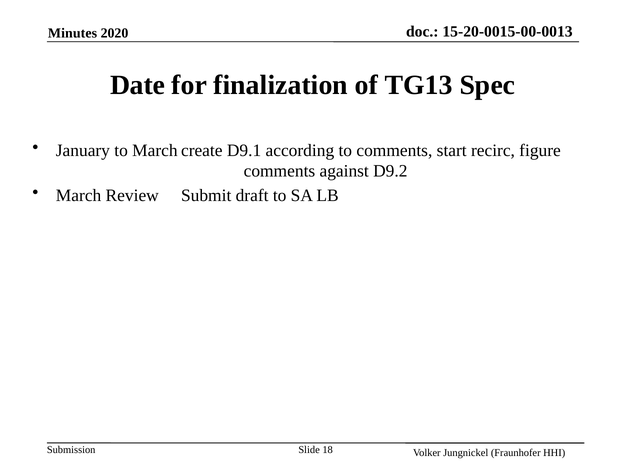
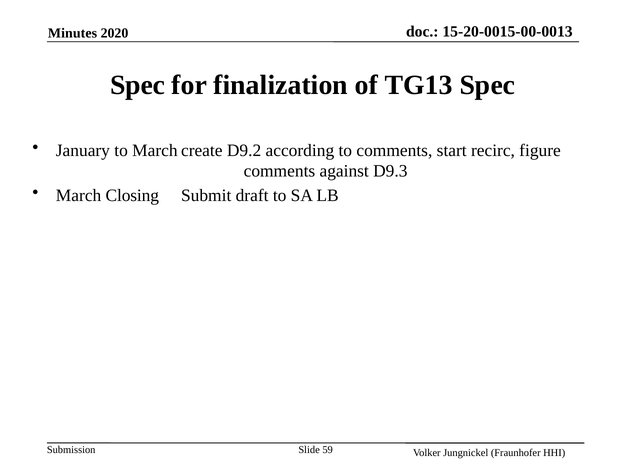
Date: Date -> Spec (138, 85)
D9.1: D9.1 -> D9.2 (244, 150)
D9.2: D9.2 -> D9.3 (390, 171)
Review: Review -> Closing (132, 196)
18: 18 -> 59 (328, 450)
